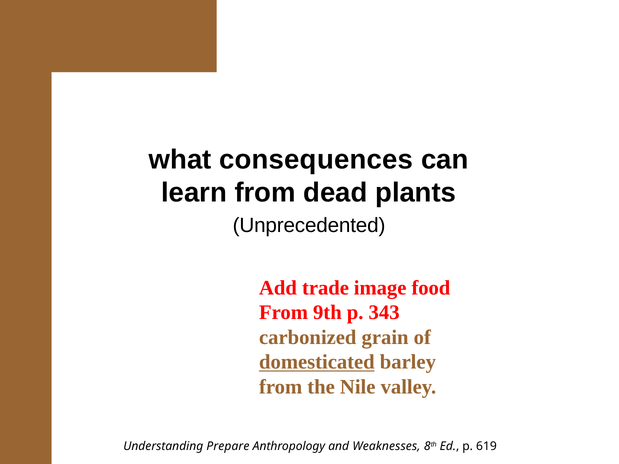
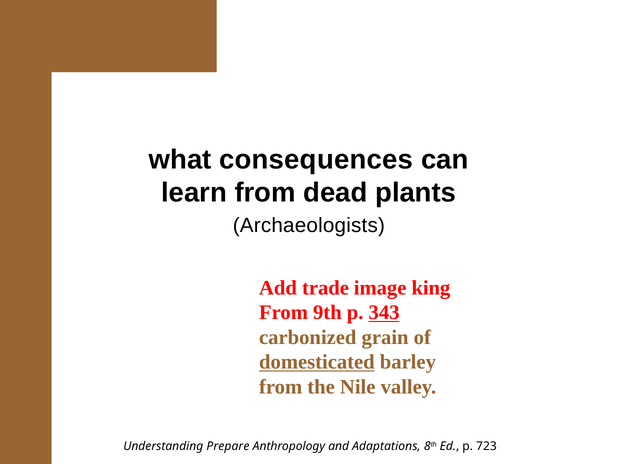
Unprecedented: Unprecedented -> Archaeologists (309, 225)
food: food -> king (431, 288)
343 underline: none -> present (384, 313)
Weaknesses: Weaknesses -> Adaptations (386, 446)
619: 619 -> 723 (486, 446)
